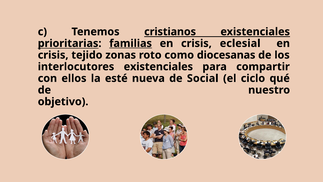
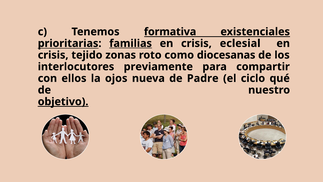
cristianos: cristianos -> formativa (170, 32)
interlocutores existenciales: existenciales -> previamente (158, 67)
esté: esté -> ojos (116, 78)
Social: Social -> Padre (203, 78)
objetivo underline: none -> present (63, 101)
